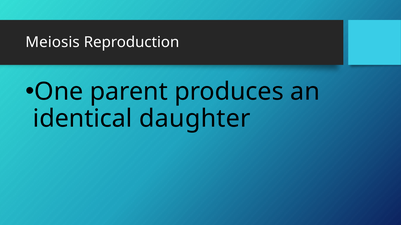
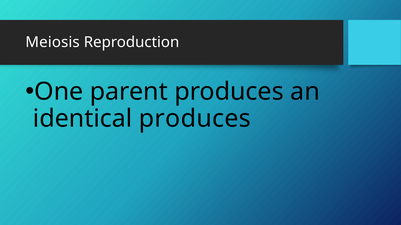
identical daughter: daughter -> produces (195, 119)
